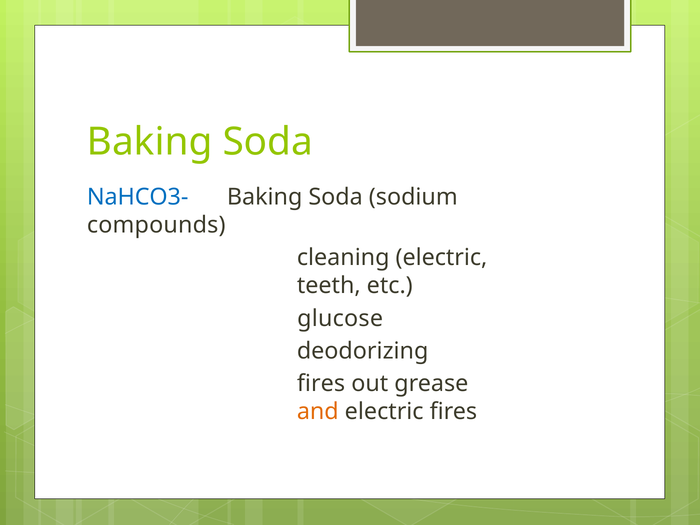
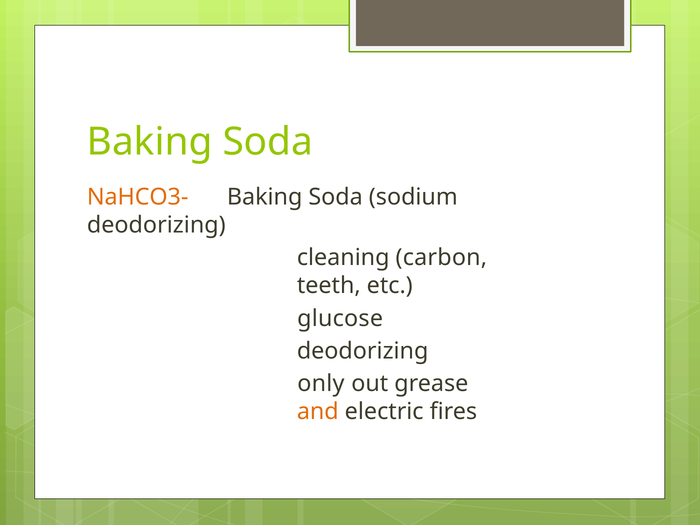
NaHCO3- colour: blue -> orange (138, 197)
compounds: compounds -> deodorizing (156, 225)
cleaning electric: electric -> carbon (441, 258)
fires: fires -> only (321, 384)
